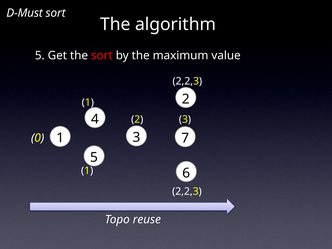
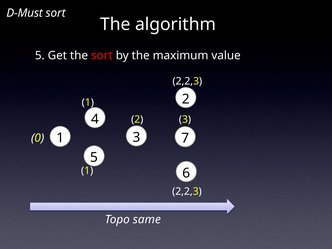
reuse: reuse -> same (147, 220)
